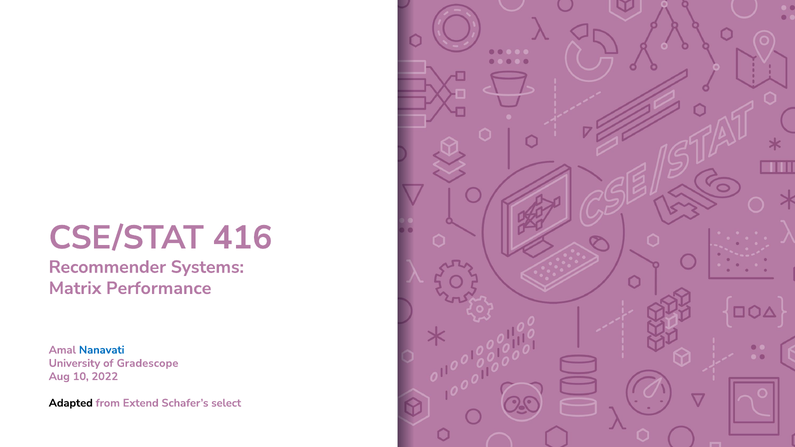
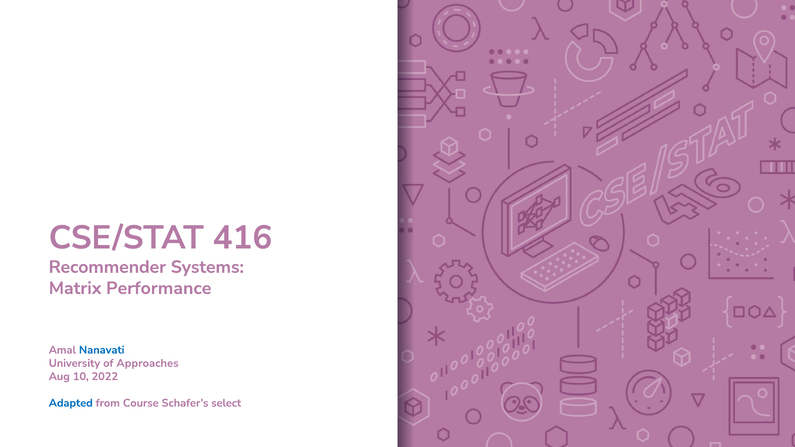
Gradescope: Gradescope -> Approaches (147, 363)
Adapted colour: black -> blue (71, 403)
Extend: Extend -> Course (141, 403)
